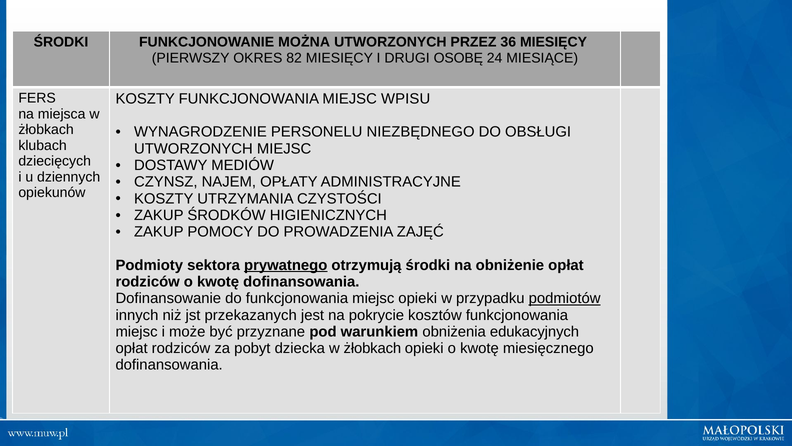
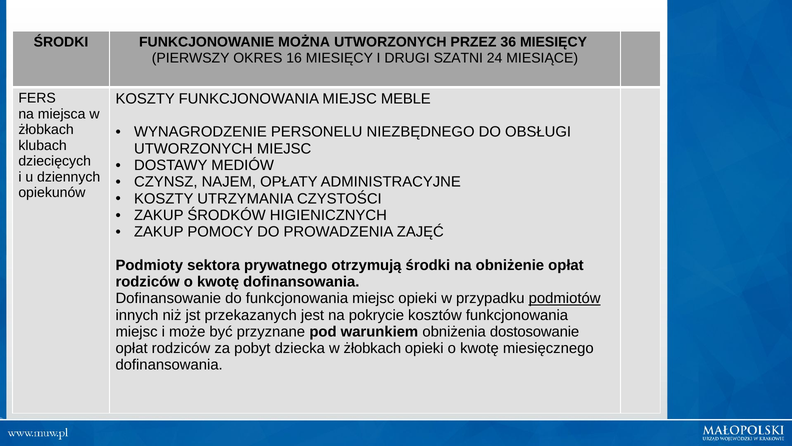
82: 82 -> 16 (294, 58)
OSOBĘ: OSOBĘ -> SZATNI (458, 58)
WPISU: WPISU -> MEBLE (406, 99)
prywatnego underline: present -> none (286, 265)
edukacyjnych: edukacyjnych -> dostosowanie (535, 331)
